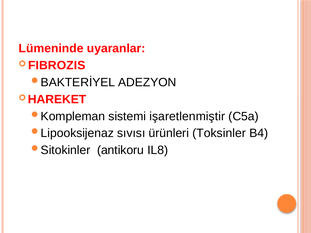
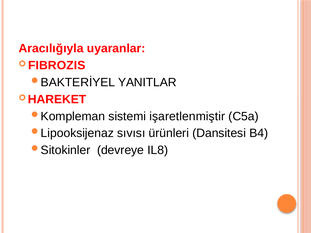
Lümeninde: Lümeninde -> Aracılığıyla (51, 48)
ADEZYON: ADEZYON -> YANITLAR (147, 82)
Toksinler: Toksinler -> Dansitesi (219, 133)
antikoru: antikoru -> devreye (120, 150)
